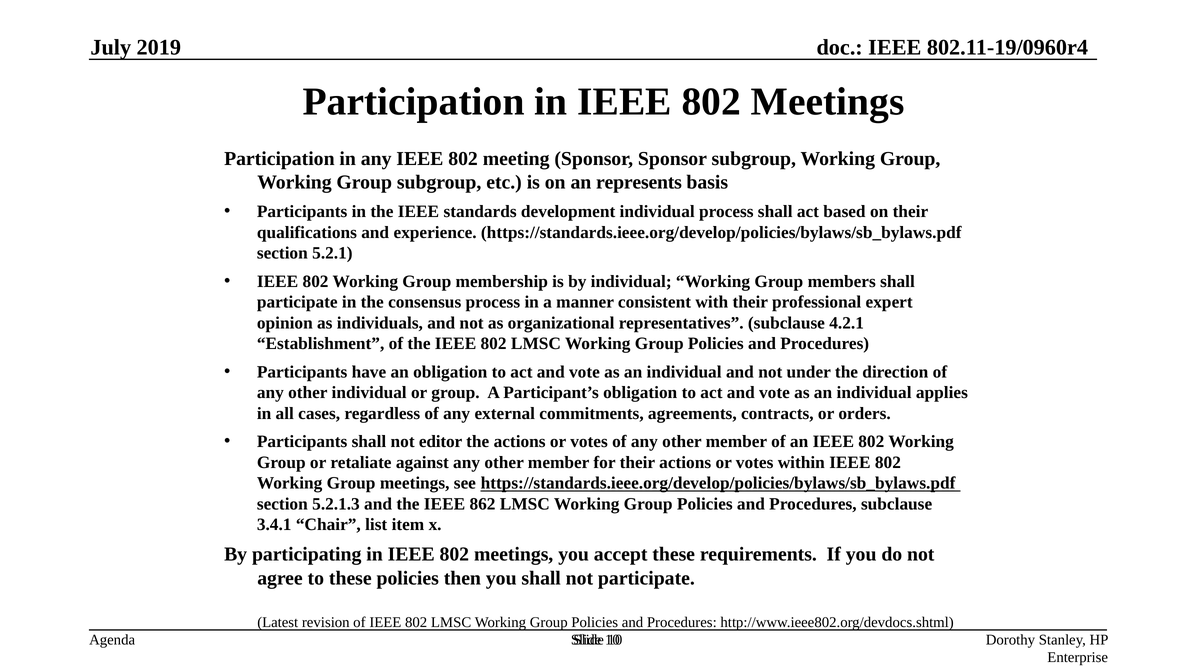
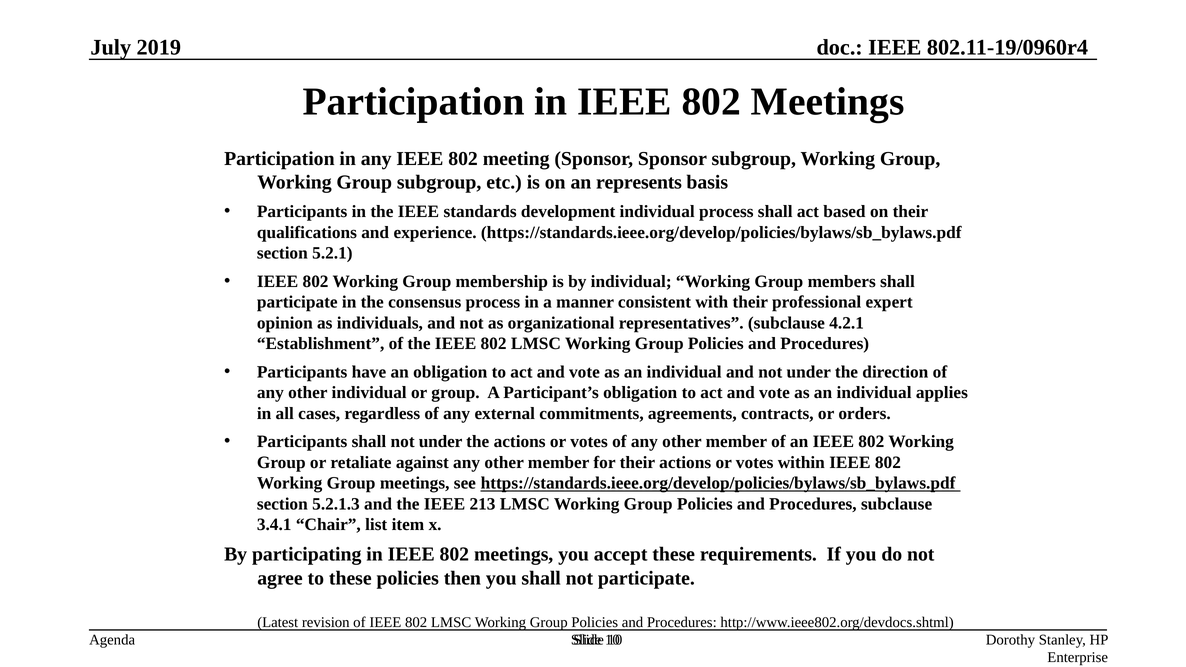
shall not editor: editor -> under (441, 442)
862: 862 -> 213 (482, 504)
